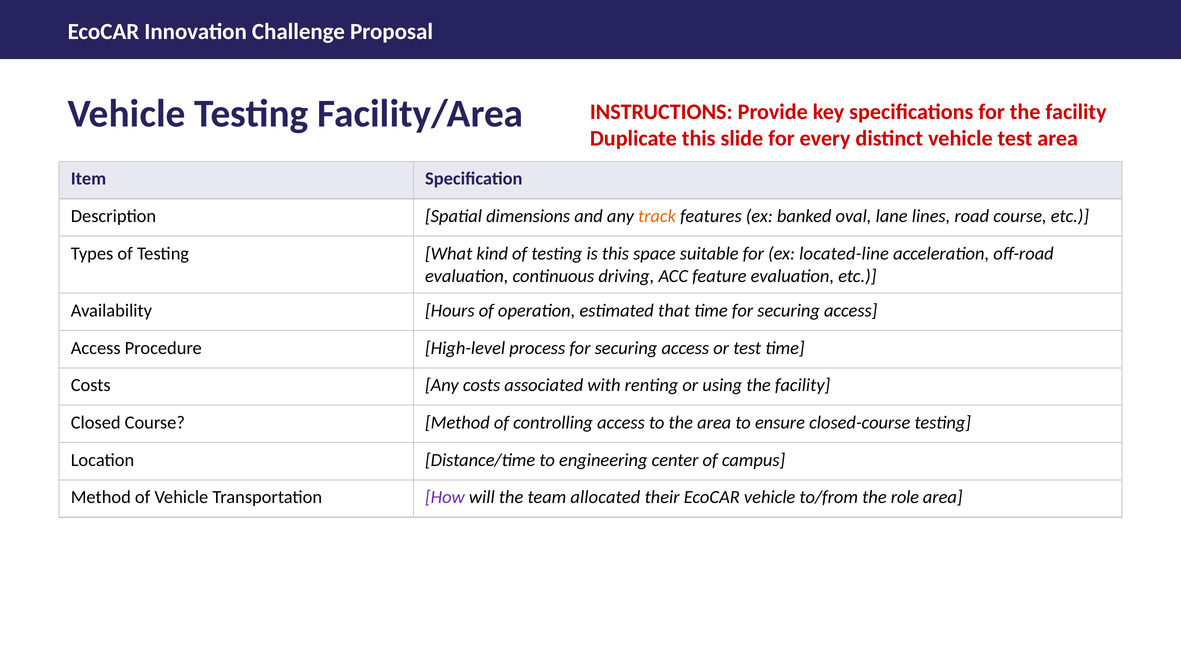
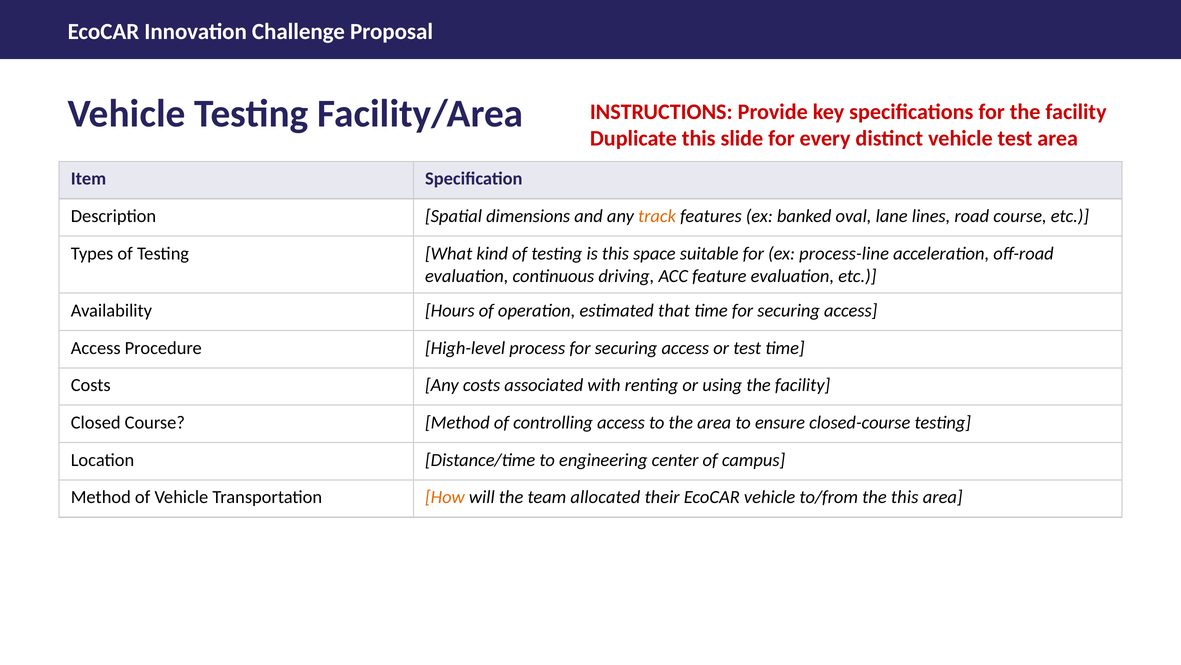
located-line: located-line -> process-line (844, 253)
How colour: purple -> orange (445, 497)
the role: role -> this (905, 497)
